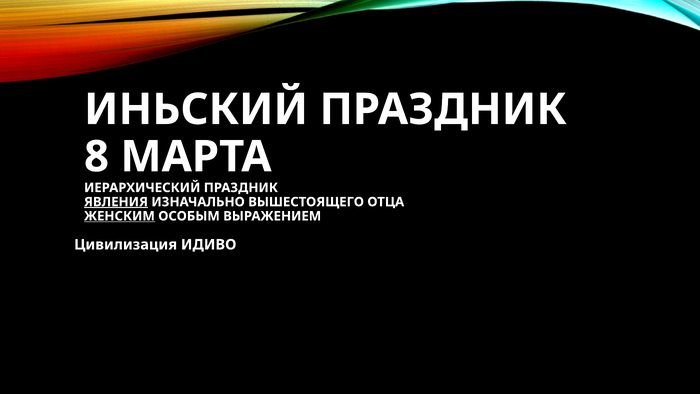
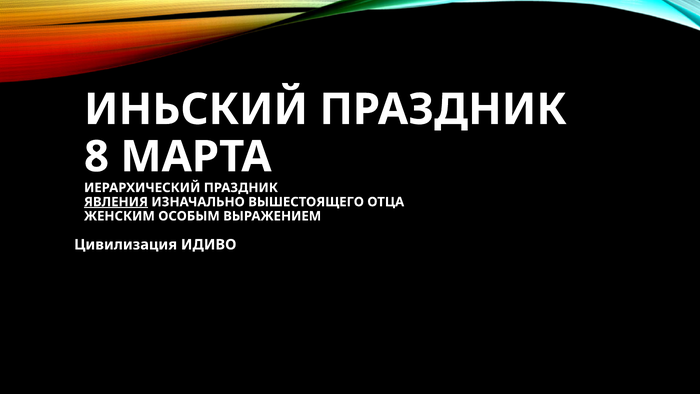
ЖЕНСКИМ underline: present -> none (119, 216)
